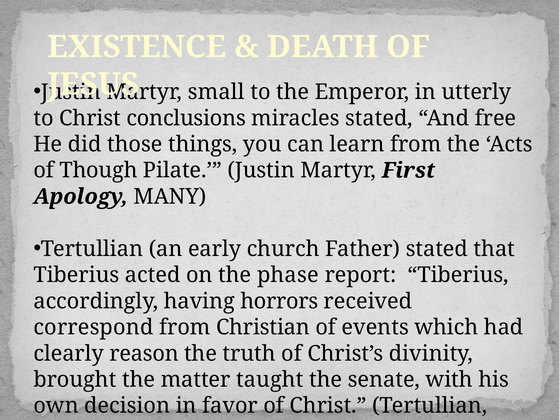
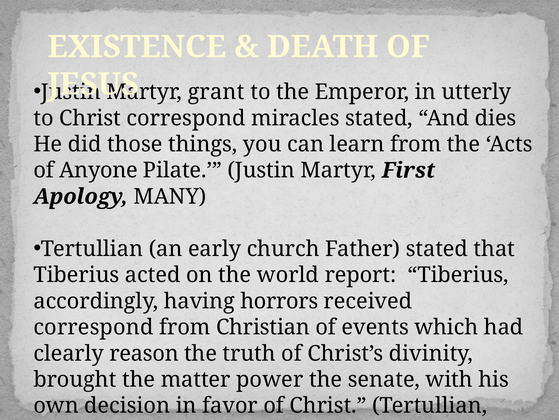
small: small -> grant (216, 92)
Christ conclusions: conclusions -> correspond (186, 118)
free: free -> dies (496, 118)
Though: Though -> Anyone (99, 170)
phase: phase -> world (288, 275)
taught: taught -> power (270, 379)
